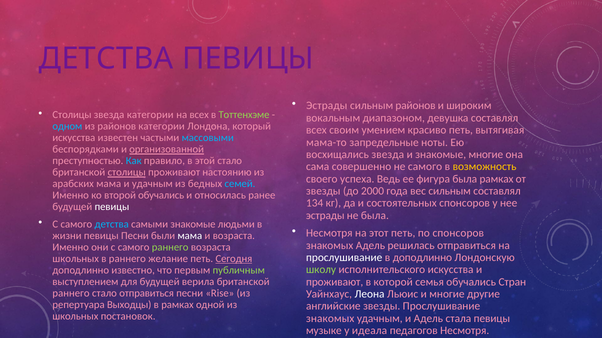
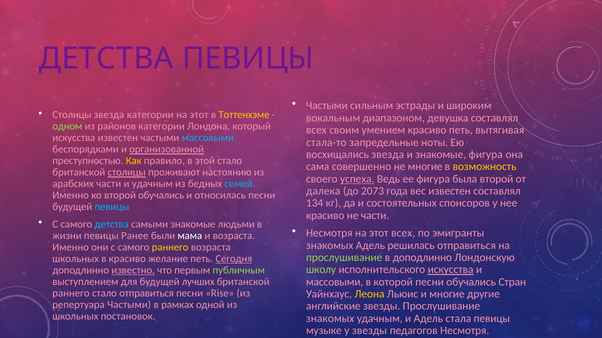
Эстрады: Эстрады -> Частыми (327, 106)
сильным районов: районов -> эстрады (415, 106)
всех: всех -> этот (199, 115)
Тоттенхэме colour: light green -> yellow (244, 115)
одном colour: light blue -> light green (67, 127)
мама-то: мама-то -> стала-то (326, 143)
знакомые многие: многие -> фигура (486, 155)
Как colour: light blue -> yellow (134, 161)
не самого: самого -> многие (425, 167)
успеха underline: none -> present (357, 179)
была рамках: рамках -> второй (496, 179)
арабских мама: мама -> части (109, 184)
звезды: звезды -> далека (323, 191)
2000: 2000 -> 2073 (373, 191)
вес сильным: сильным -> известен (450, 191)
относилась ранее: ранее -> песни (262, 196)
певицы colour: white -> light blue (112, 207)
эстрады: эстрады -> красиво (325, 216)
не была: была -> части (375, 216)
этот петь: петь -> всех (403, 234)
по спонсоров: спонсоров -> эмигранты (458, 234)
певицы Песни: Песни -> Ранее (135, 236)
раннего colour: light green -> yellow (170, 247)
прослушивание colour: white -> light green (344, 258)
в раннего: раннего -> красиво (127, 259)
искусства underline: none -> present (451, 270)
известно underline: none -> present (133, 271)
верила: верила -> лучших (198, 282)
проживают: проживают -> массовыми (335, 282)
которой семья: семья -> песни (430, 282)
Леона colour: white -> yellow (370, 295)
репертуара Выходцы: Выходцы -> Частыми (129, 305)
у идеала: идеала -> звезды (370, 331)
